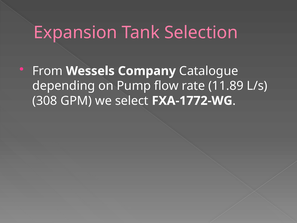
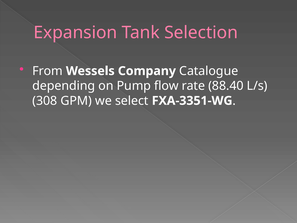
11.89: 11.89 -> 88.40 (226, 86)
FXA-1772-WG: FXA-1772-WG -> FXA-3351-WG (192, 101)
